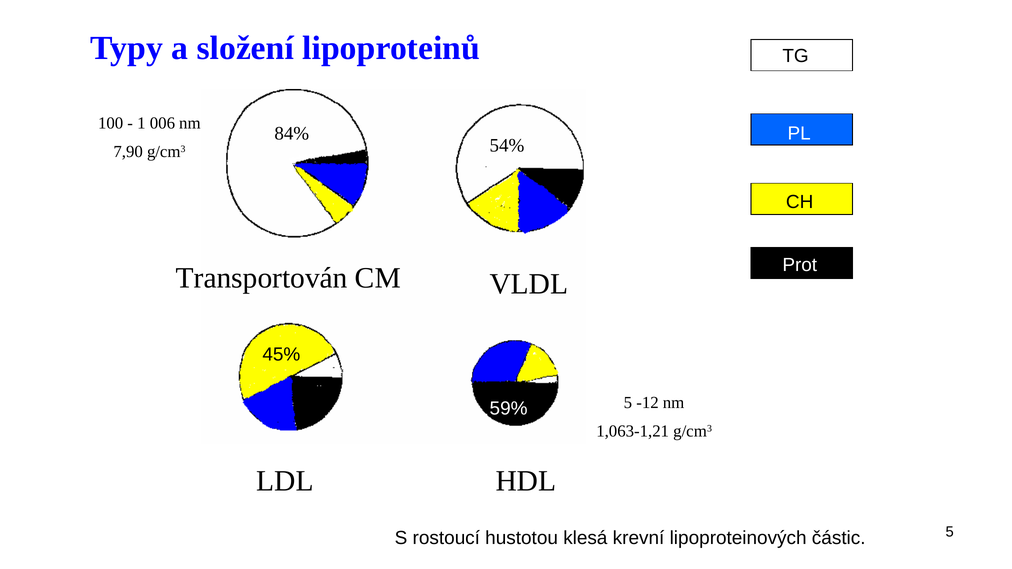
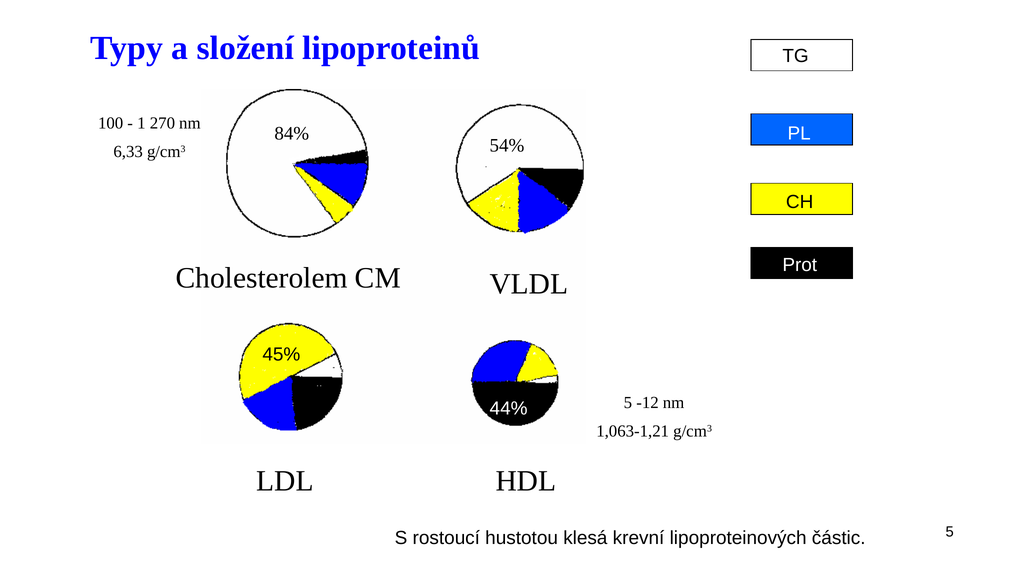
006: 006 -> 270 (162, 123)
7,90: 7,90 -> 6,33 (128, 152)
Transportován: Transportován -> Cholesterolem (262, 278)
59%: 59% -> 44% (509, 409)
